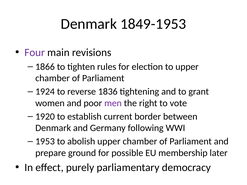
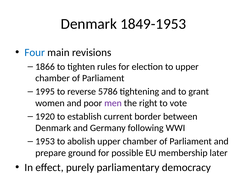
Four colour: purple -> blue (35, 53)
1924: 1924 -> 1995 (45, 92)
1836: 1836 -> 5786 (108, 92)
